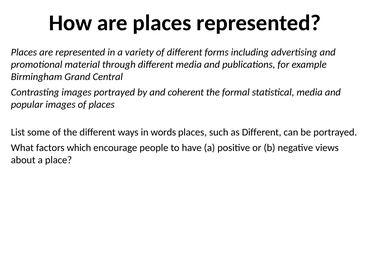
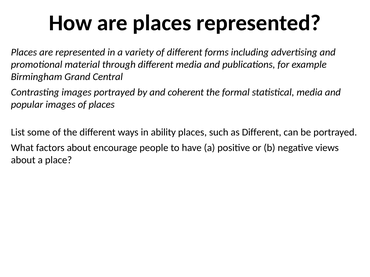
words: words -> ability (163, 133)
factors which: which -> about (79, 148)
